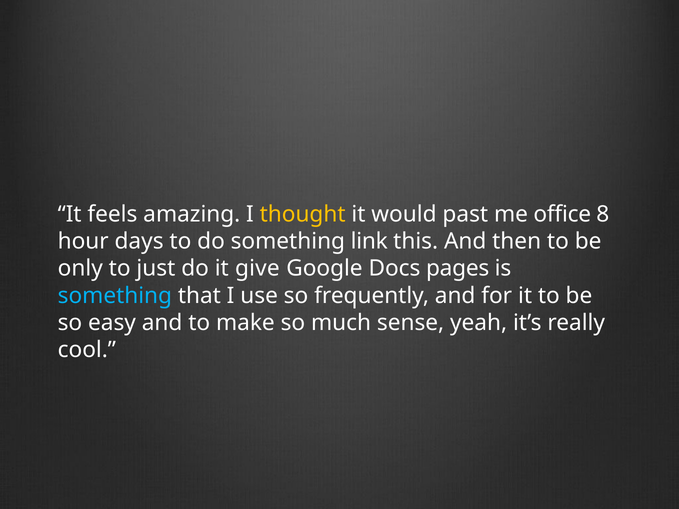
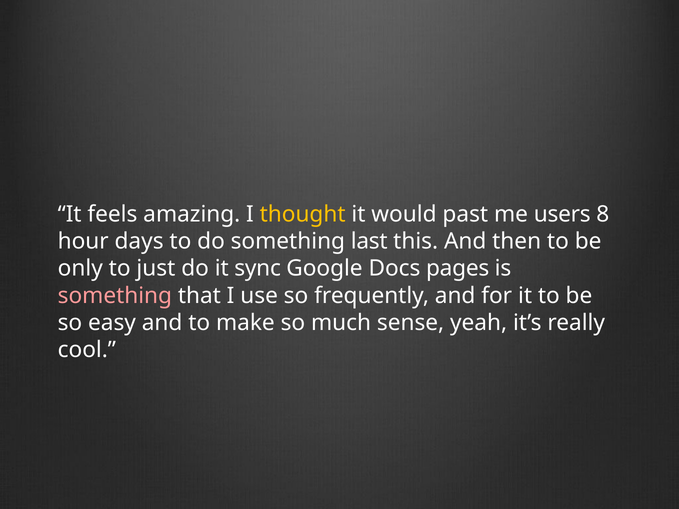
office: office -> users (562, 214)
link: link -> last (369, 241)
give: give -> sync (258, 269)
something colour: light blue -> pink (115, 296)
